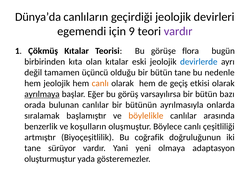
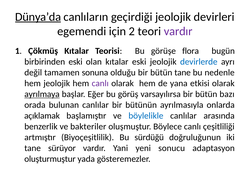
Dünya’da underline: none -> present (38, 17)
9: 9 -> 2 (132, 31)
birbirinden kıta: kıta -> eski (76, 62)
üçüncü: üçüncü -> sonuna (95, 73)
canlı colour: orange -> purple (100, 84)
geçiş: geçiş -> yana (179, 84)
sıralamak: sıralamak -> açıklamak (42, 116)
böylelikle colour: orange -> blue (146, 116)
koşulların: koşulların -> bakteriler (88, 127)
coğrafik: coğrafik -> sürdüğü (149, 138)
olmaya: olmaya -> sonucu (172, 148)
